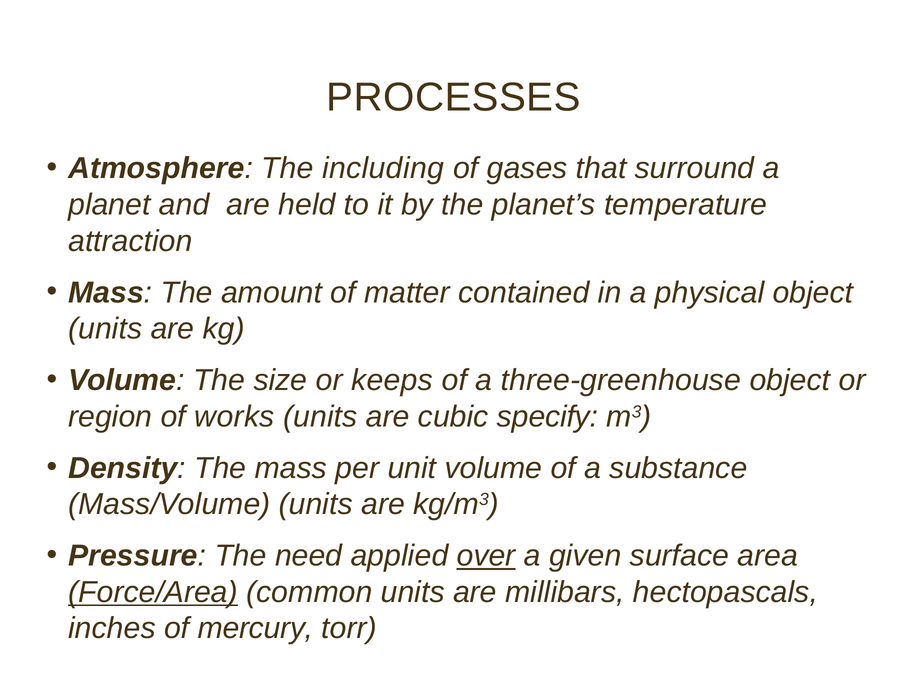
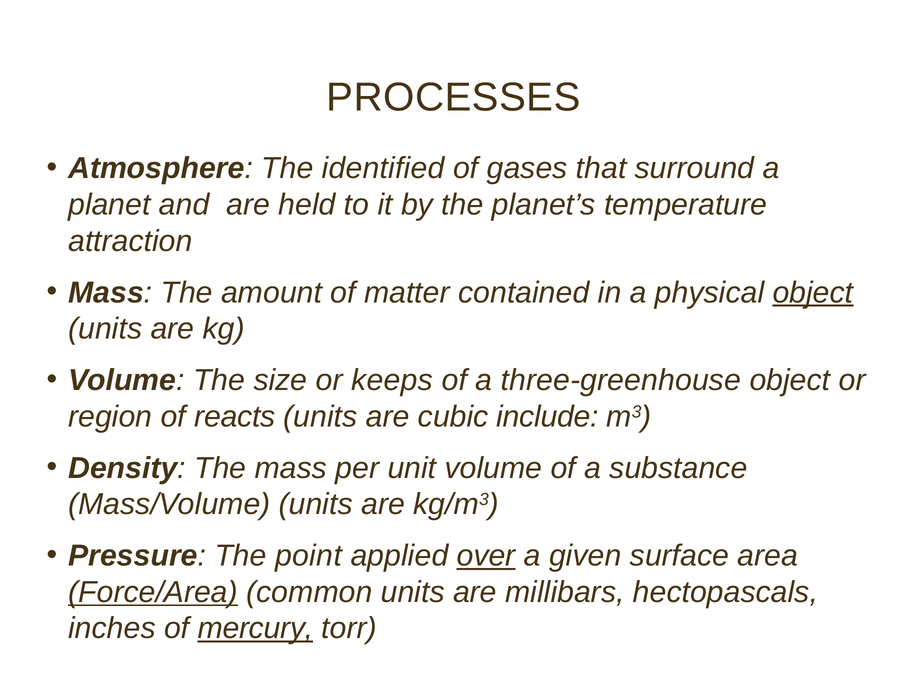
including: including -> identified (383, 168)
object underline: none -> present (813, 293)
works: works -> reacts (235, 417)
specify: specify -> include (548, 417)
need: need -> point (309, 556)
mercury underline: none -> present (256, 629)
